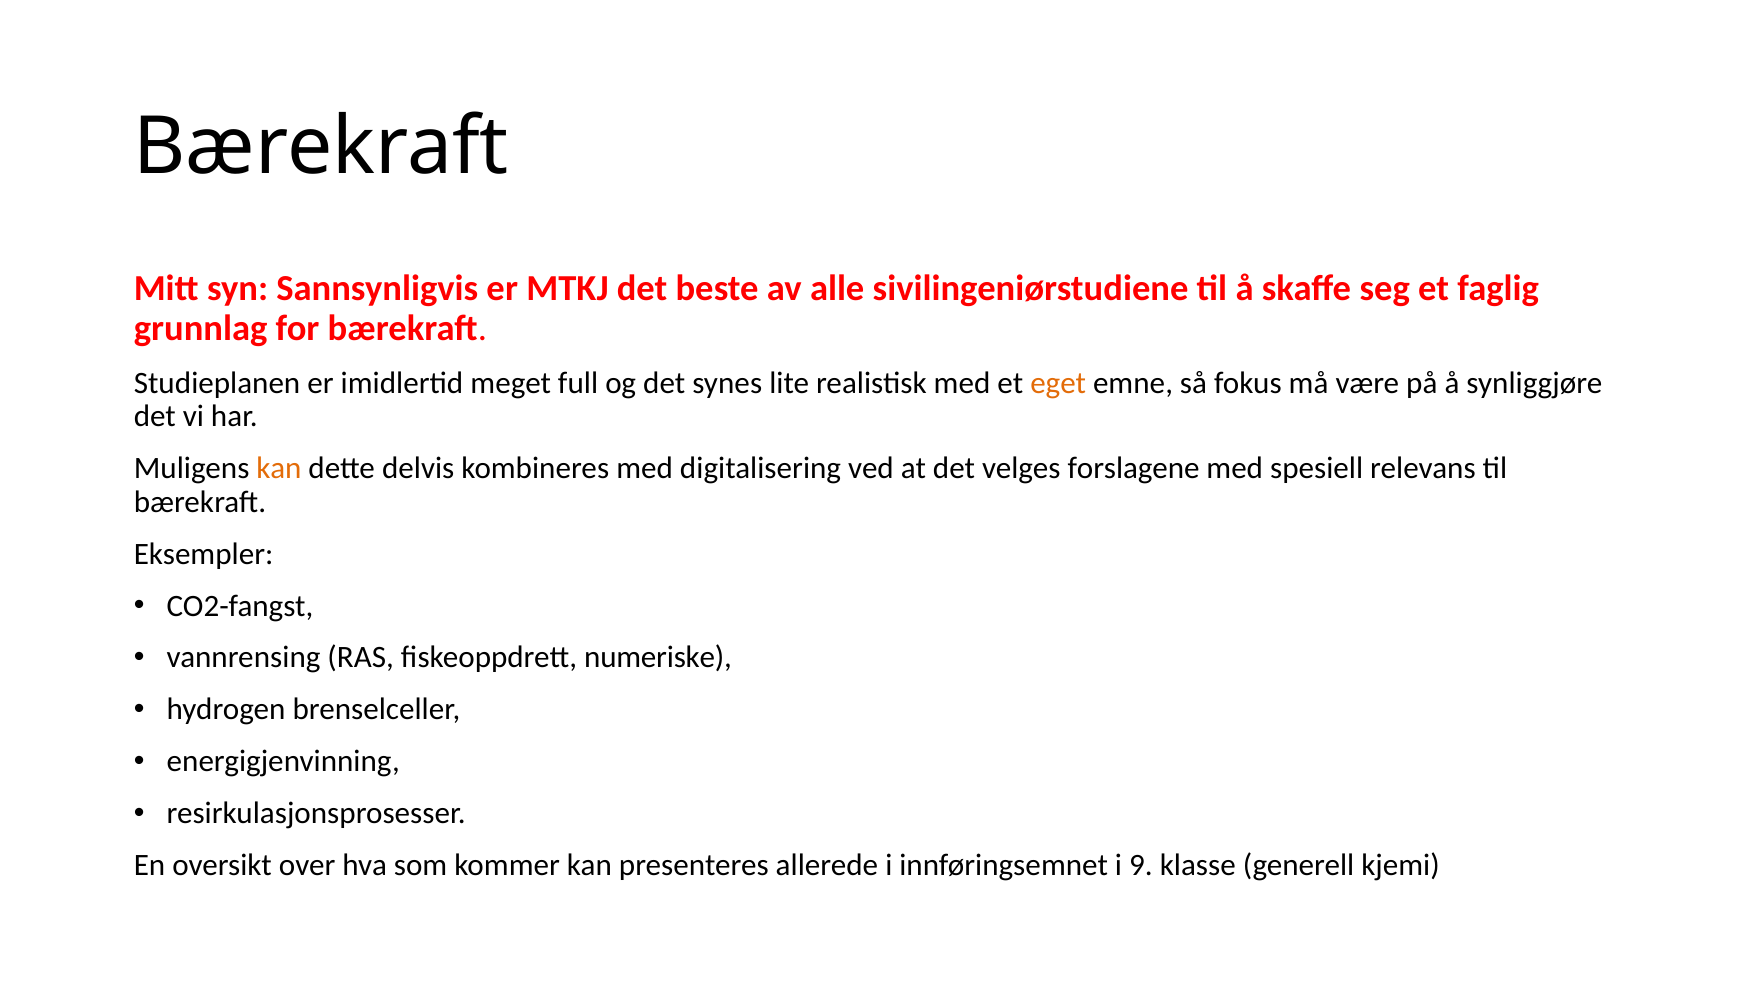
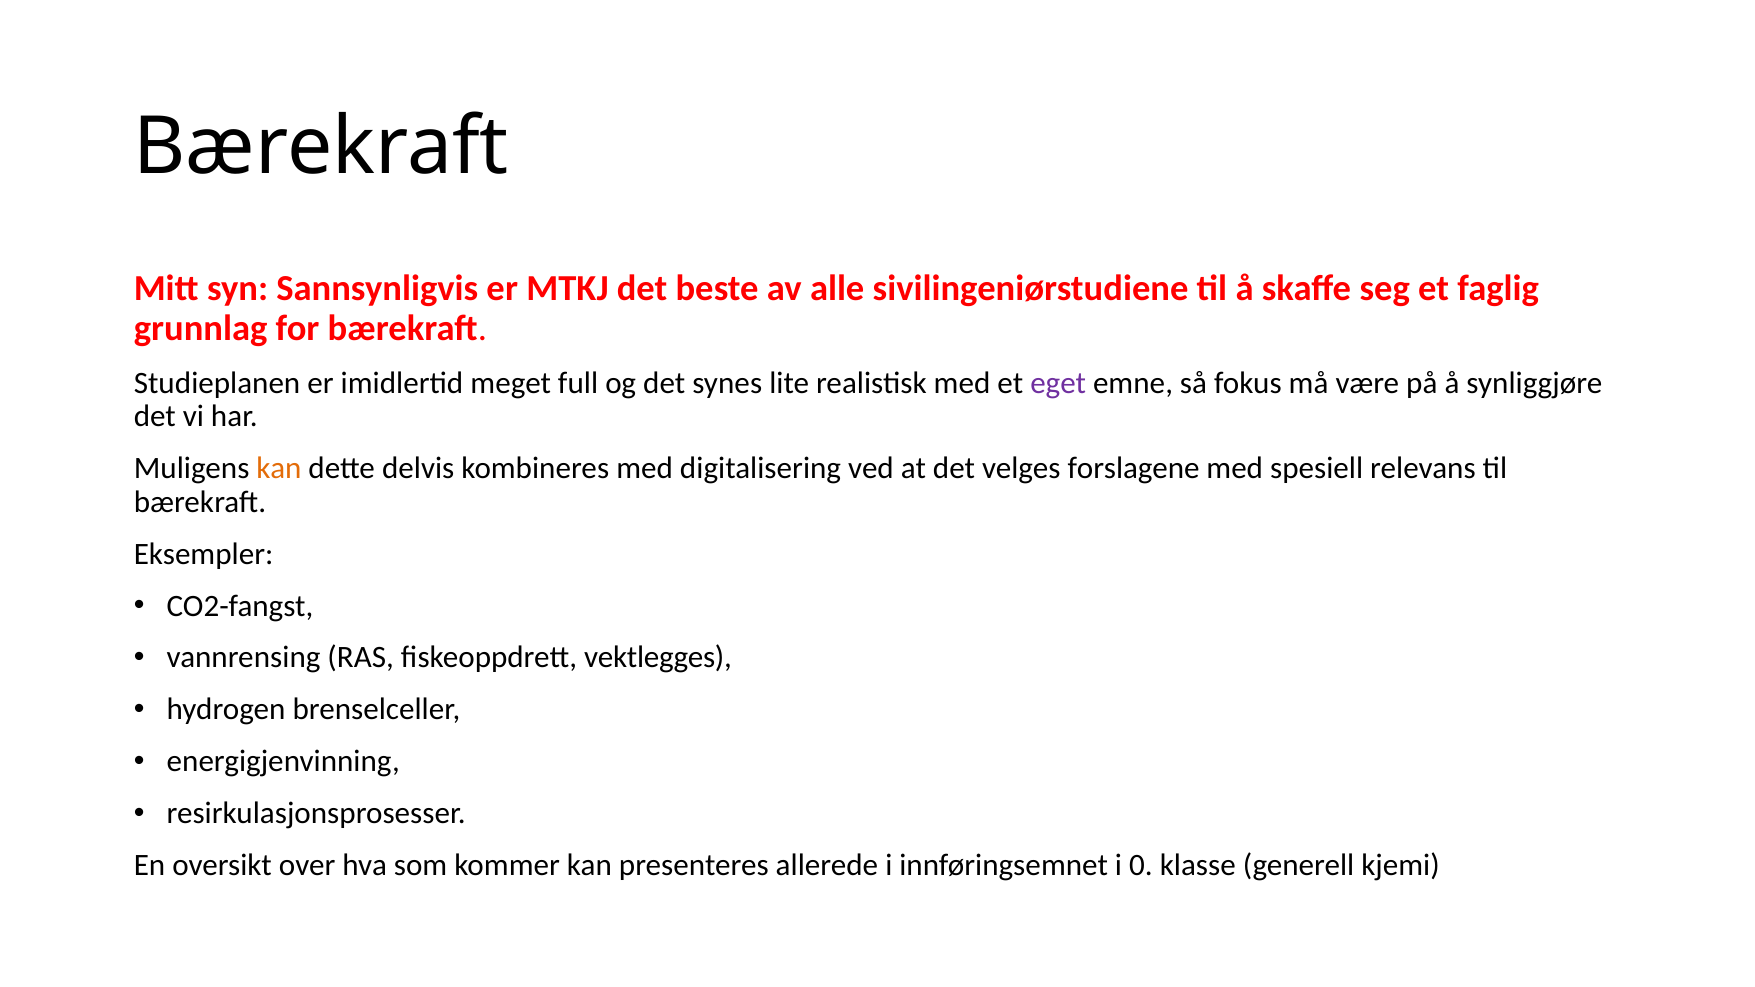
eget colour: orange -> purple (1058, 383)
numeriske: numeriske -> vektlegges (658, 658)
9: 9 -> 0 (1141, 865)
